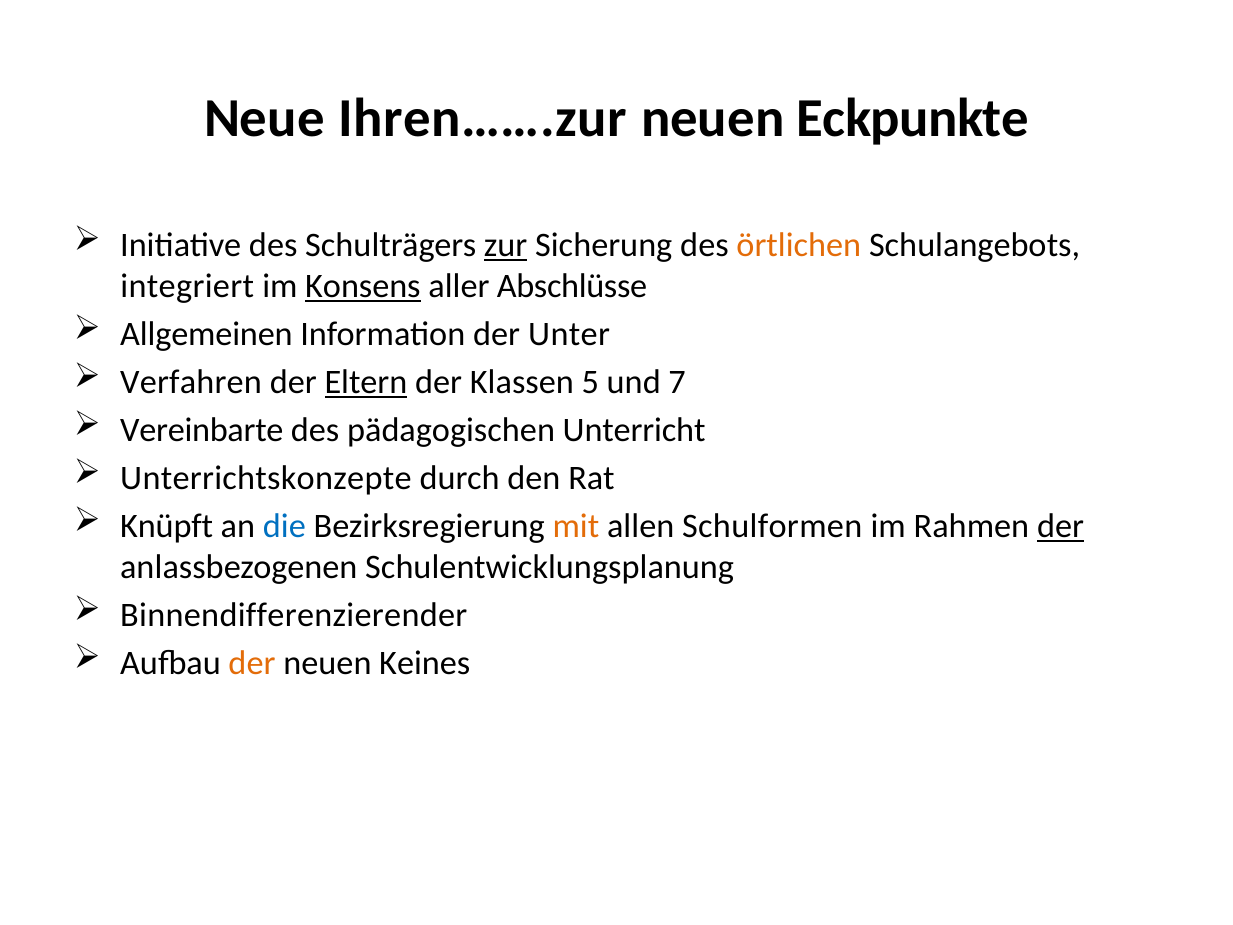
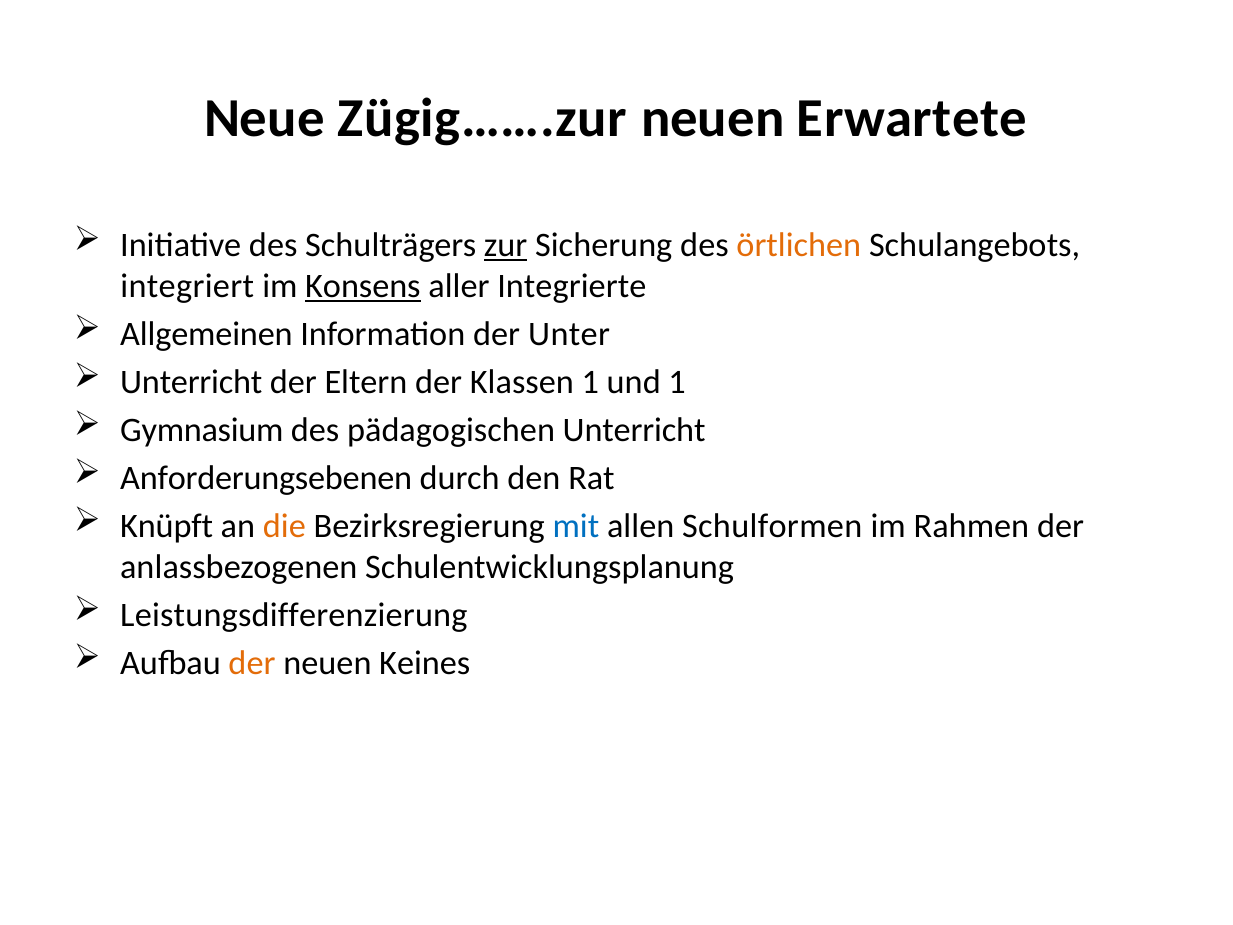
Ihren…….zur: Ihren…….zur -> Zügig…….zur (483, 118)
Eckpunkte: Eckpunkte -> Erwartete (912, 118)
Abschlüsse: Abschlüsse -> Integrierte (572, 286)
Verfahren: Verfahren -> Unterricht (191, 382)
Eltern underline: present -> none (366, 382)
Klassen 5: 5 -> 1 (590, 382)
und 7: 7 -> 1 (677, 382)
Vereinbarte: Vereinbarte -> Gymnasium (202, 430)
Unterrichtskonzepte: Unterrichtskonzepte -> Anforderungsebenen (266, 478)
die colour: blue -> orange (284, 526)
mit colour: orange -> blue (576, 526)
der underline: present -> none (1061, 526)
Binnendifferenzierender: Binnendifferenzierender -> Leistungsdifferenzierung (294, 615)
